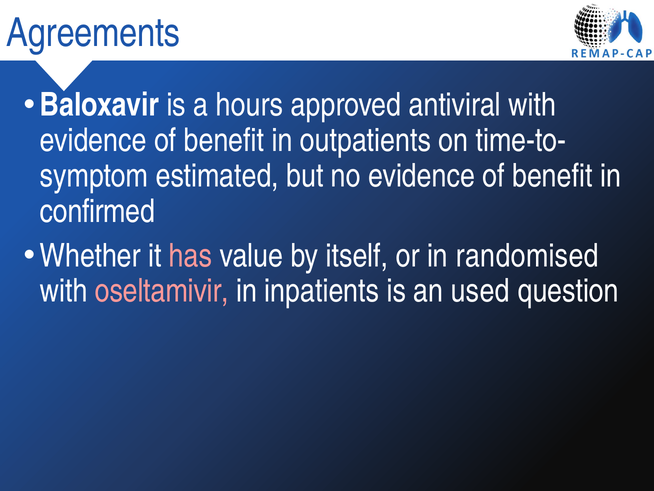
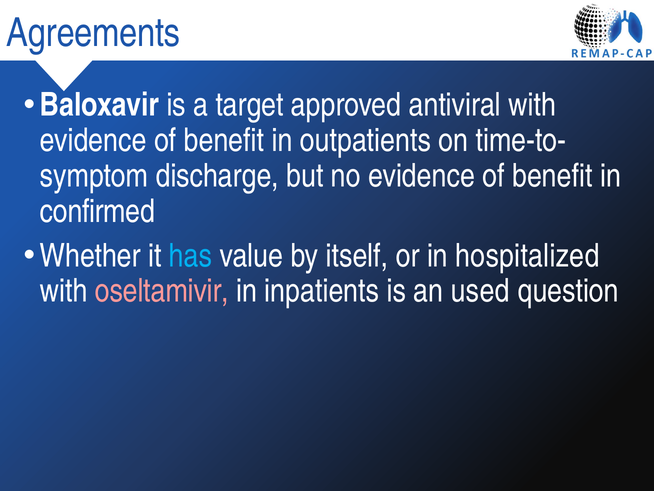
hours: hours -> target (250, 105)
estimated: estimated -> discharge (217, 176)
has colour: pink -> light blue (191, 255)
randomised: randomised -> hospitalized (527, 255)
